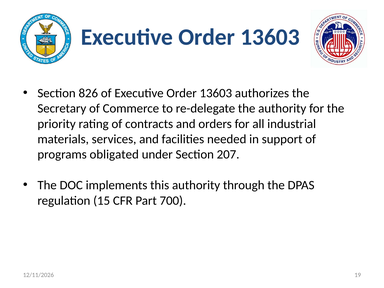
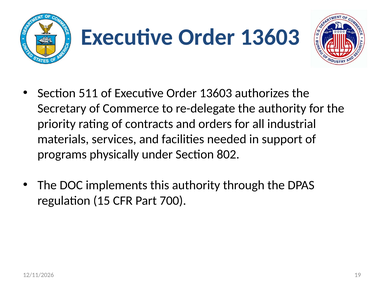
826: 826 -> 511 (88, 93)
obligated: obligated -> physically (114, 154)
207: 207 -> 802 (228, 154)
